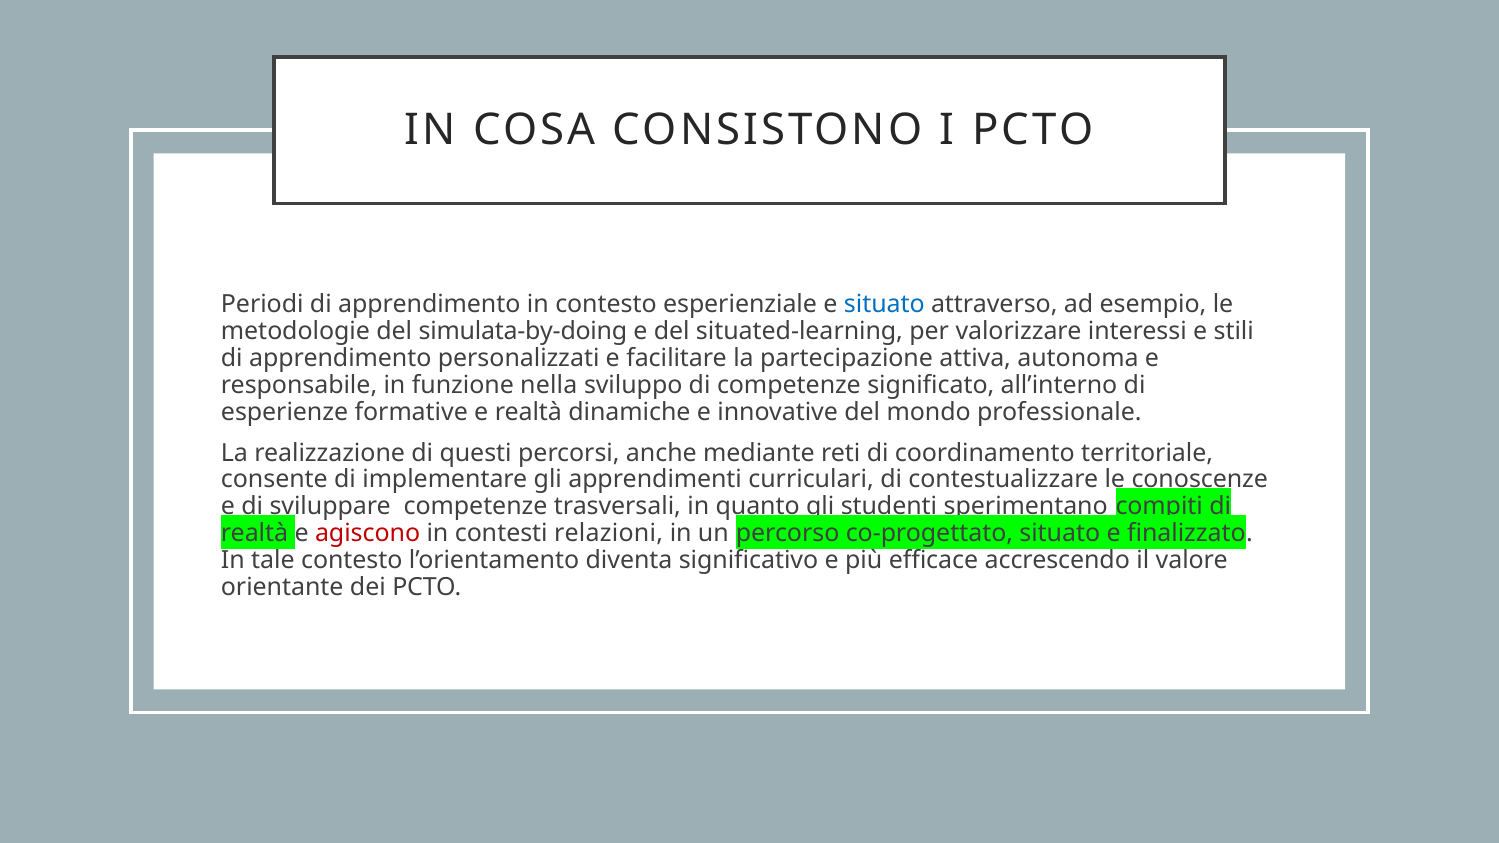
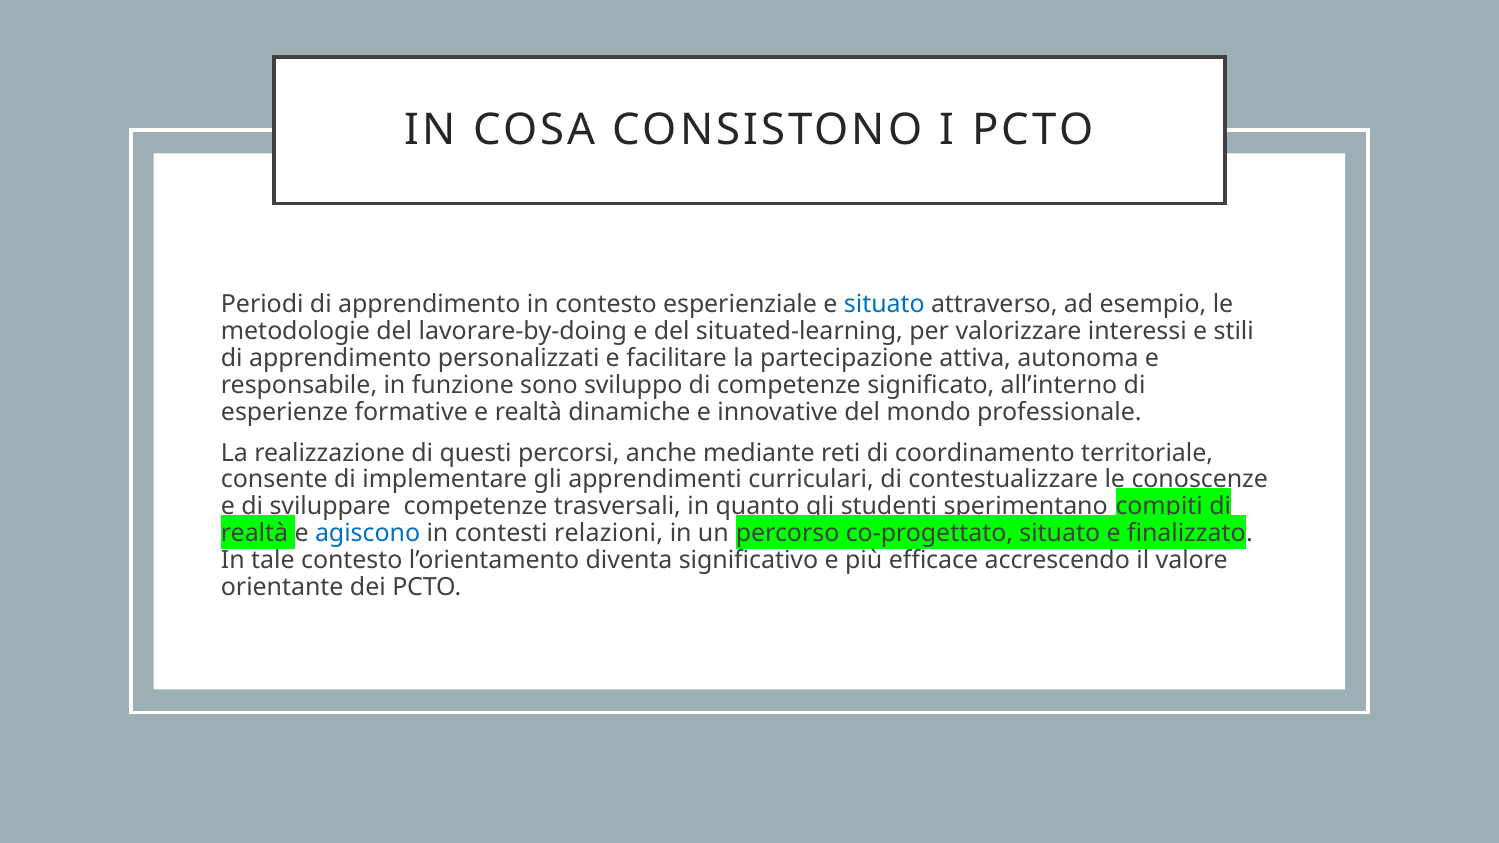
simulata-by-doing: simulata-by-doing -> lavorare-by-doing (523, 331)
nella: nella -> sono (549, 385)
agiscono colour: red -> blue (368, 534)
